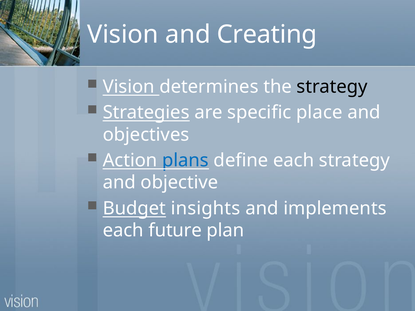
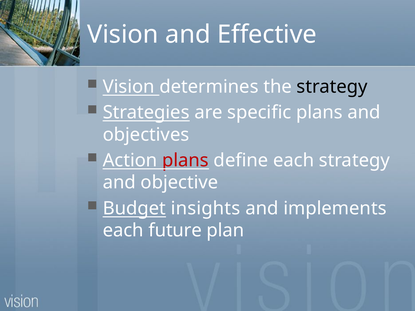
Creating: Creating -> Effective (267, 35)
specific place: place -> plans (319, 113)
plans colour: blue -> red (185, 161)
